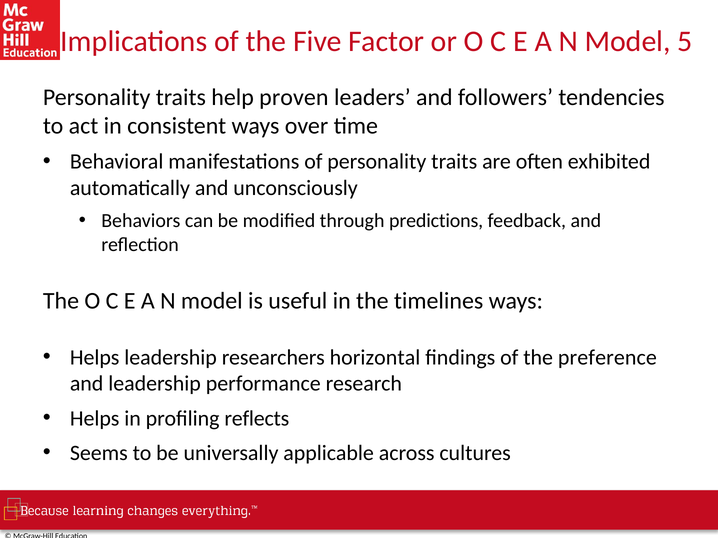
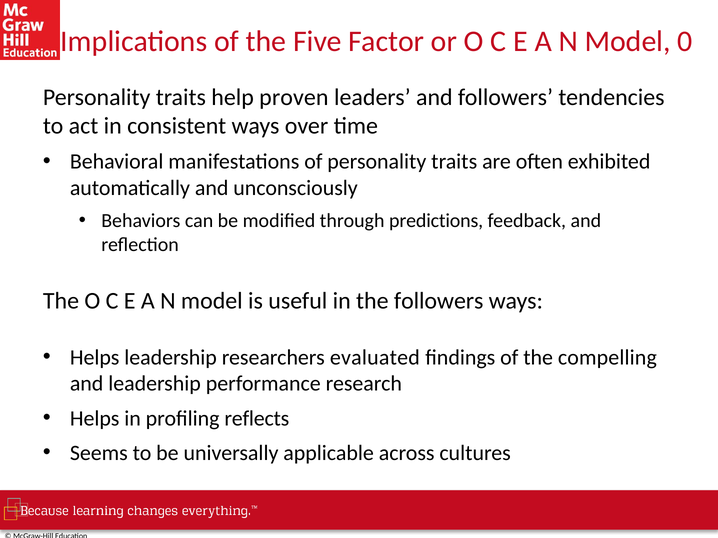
5: 5 -> 0 (685, 42)
the timelines: timelines -> followers (439, 301)
horizontal: horizontal -> evaluated (375, 358)
preference: preference -> compelling (607, 358)
